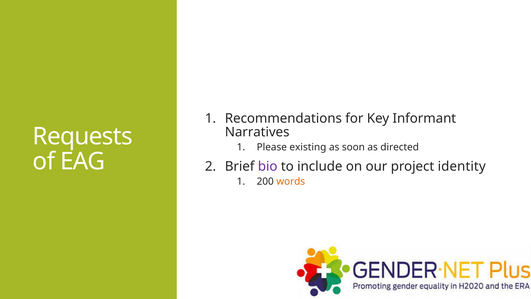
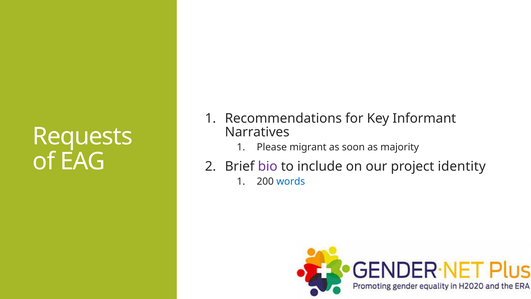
existing: existing -> migrant (308, 147)
directed: directed -> majority (400, 147)
words colour: orange -> blue (291, 181)
